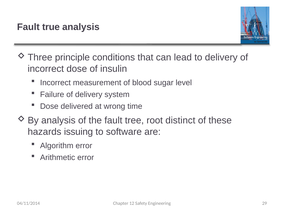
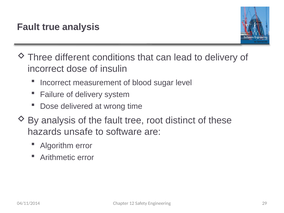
principle: principle -> different (72, 57)
issuing: issuing -> unsafe (78, 132)
